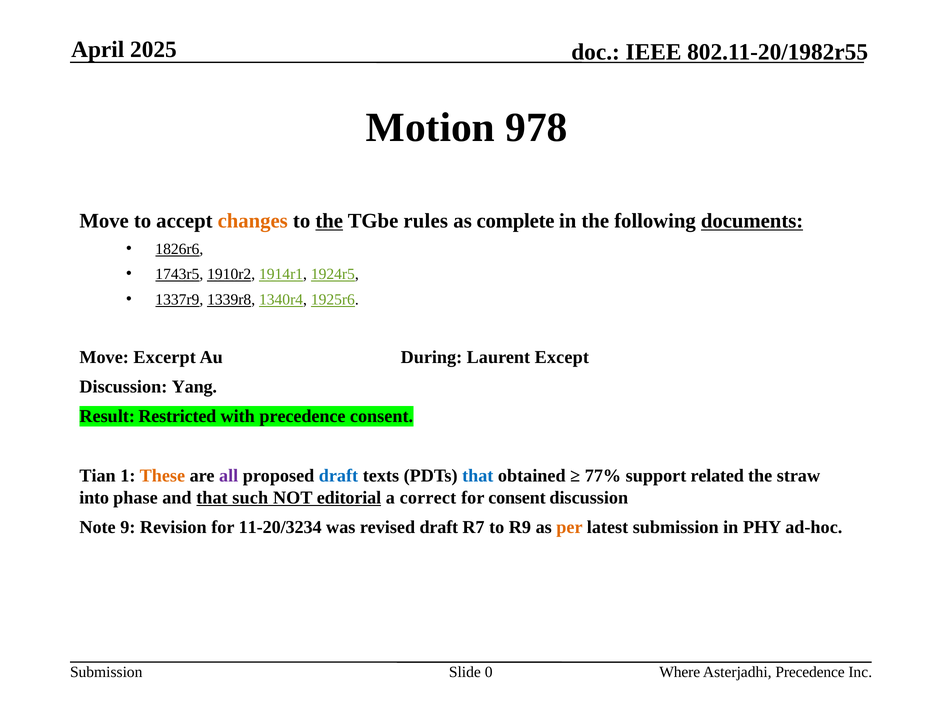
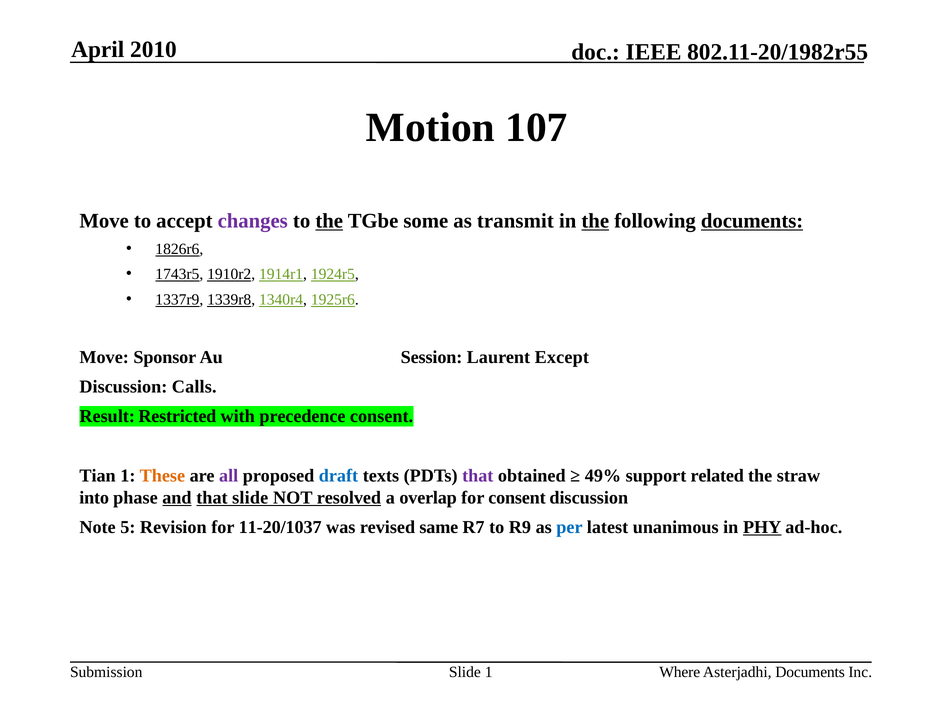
2025: 2025 -> 2010 (153, 50)
978: 978 -> 107 (537, 127)
changes colour: orange -> purple (253, 221)
rules: rules -> some (426, 221)
complete: complete -> transmit (515, 221)
the underline: none -> present (595, 221)
Excerpt: Excerpt -> Sponsor (165, 357)
During: During -> Session (432, 357)
Yang: Yang -> Calls (194, 387)
that colour: blue -> purple (478, 475)
77%: 77% -> 49% (603, 475)
and underline: none -> present (177, 497)
that such: such -> slide (250, 497)
editorial: editorial -> resolved (349, 497)
correct: correct -> overlap (428, 497)
9: 9 -> 5 (128, 527)
11-20/3234: 11-20/3234 -> 11-20/1037 (280, 527)
revised draft: draft -> same (439, 527)
per colour: orange -> blue (569, 527)
latest submission: submission -> unanimous (676, 527)
PHY underline: none -> present (762, 527)
Slide 0: 0 -> 1 (489, 672)
Asterjadhi Precedence: Precedence -> Documents (810, 672)
